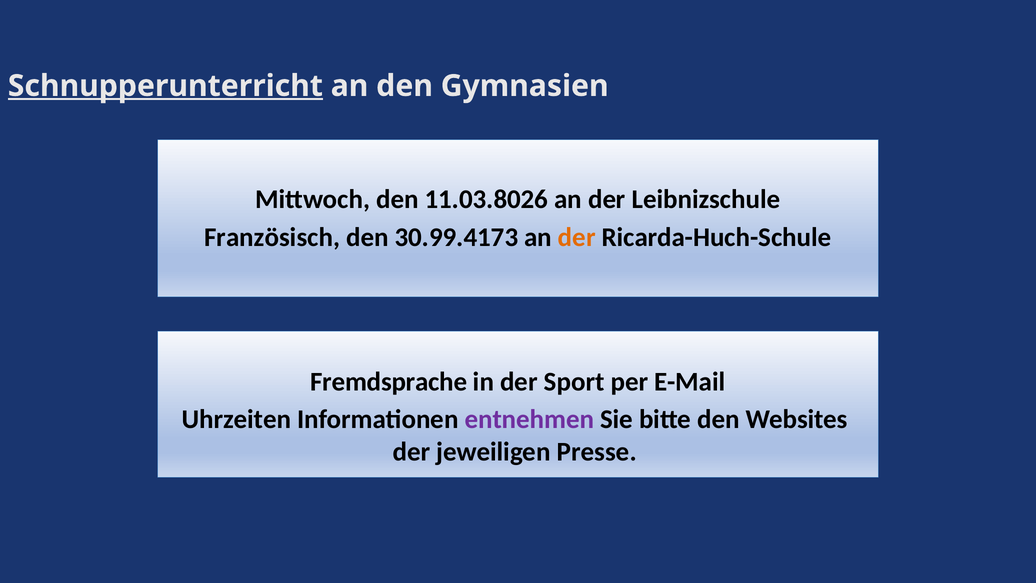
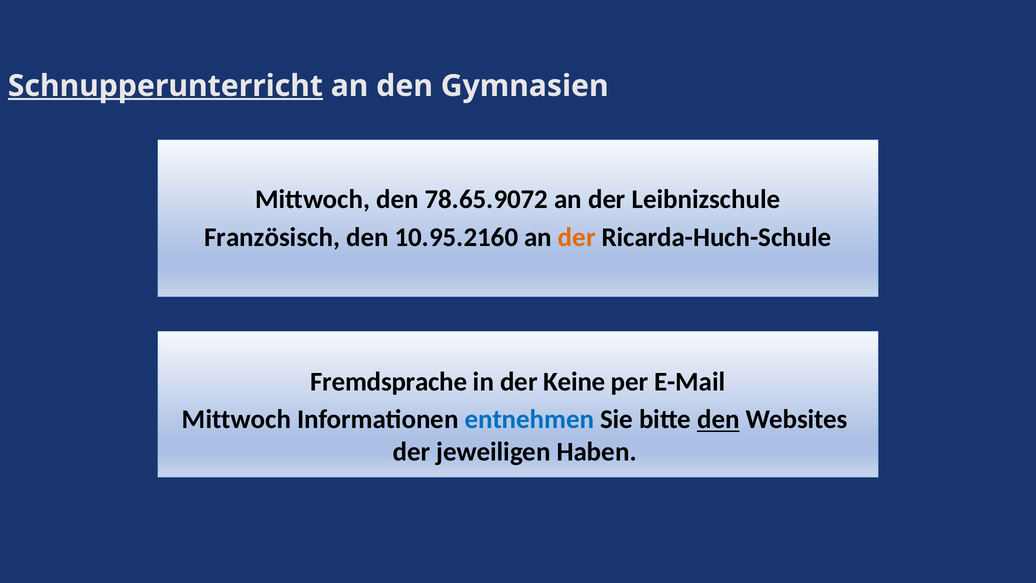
11.03.8026: 11.03.8026 -> 78.65.9072 (486, 199)
30.99.4173: 30.99.4173 -> 10.95.2160 (456, 237)
Sport: Sport -> Keine (574, 382)
Uhrzeiten: Uhrzeiten -> Mittwoch (237, 419)
entnehmen colour: purple -> blue (529, 419)
den underline: none -> present (718, 419)
Presse: Presse -> Haben (597, 452)
